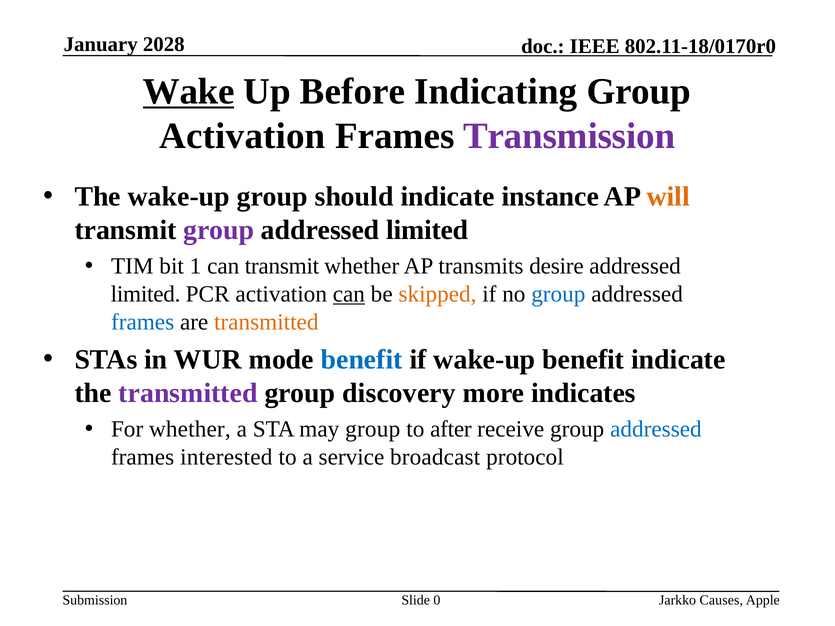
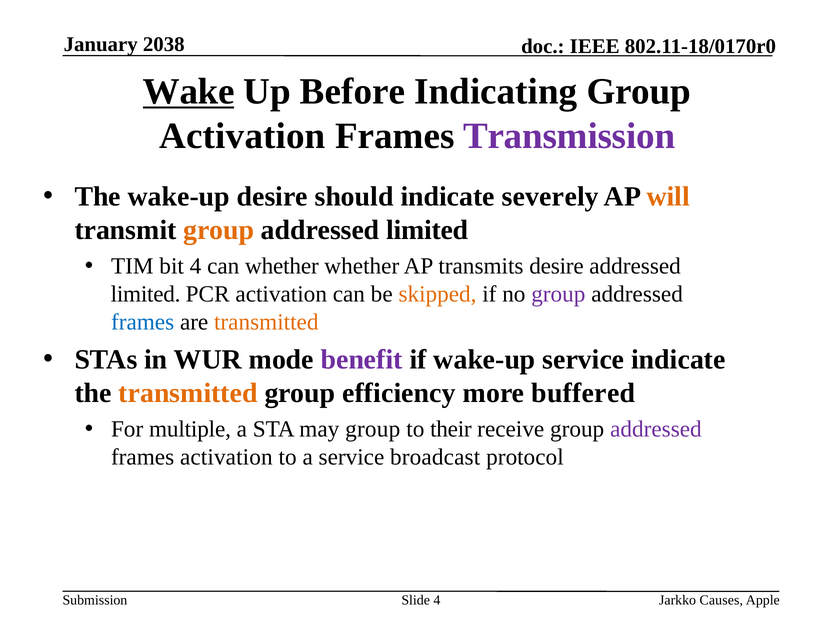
2028: 2028 -> 2038 (164, 44)
wake-up group: group -> desire (272, 197)
instance: instance -> severely (550, 197)
group colour: purple -> orange (219, 230)
bit 1: 1 -> 4 (195, 266)
can transmit: transmit -> whether (282, 266)
can underline: present -> none (349, 294)
group colour: blue -> purple (558, 294)
benefit colour: blue -> purple (362, 360)
wake-up benefit: benefit -> service (583, 360)
transmitted colour: purple -> orange (188, 393)
discovery: discovery -> efficiency (399, 393)
indicates: indicates -> buffered (583, 393)
For whether: whether -> multiple (190, 429)
after: after -> their (451, 429)
addressed colour: blue -> purple (656, 429)
frames interested: interested -> activation (226, 457)
Slide 0: 0 -> 4 (437, 601)
